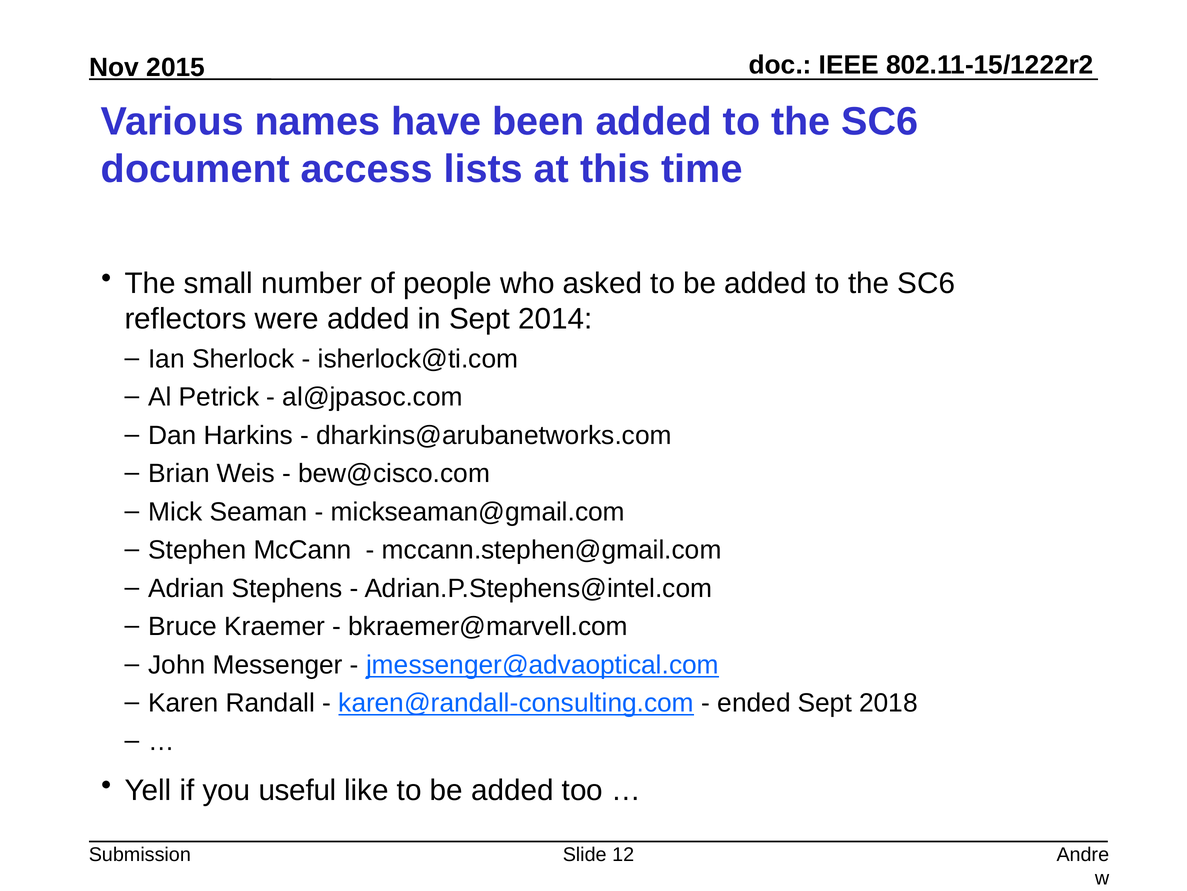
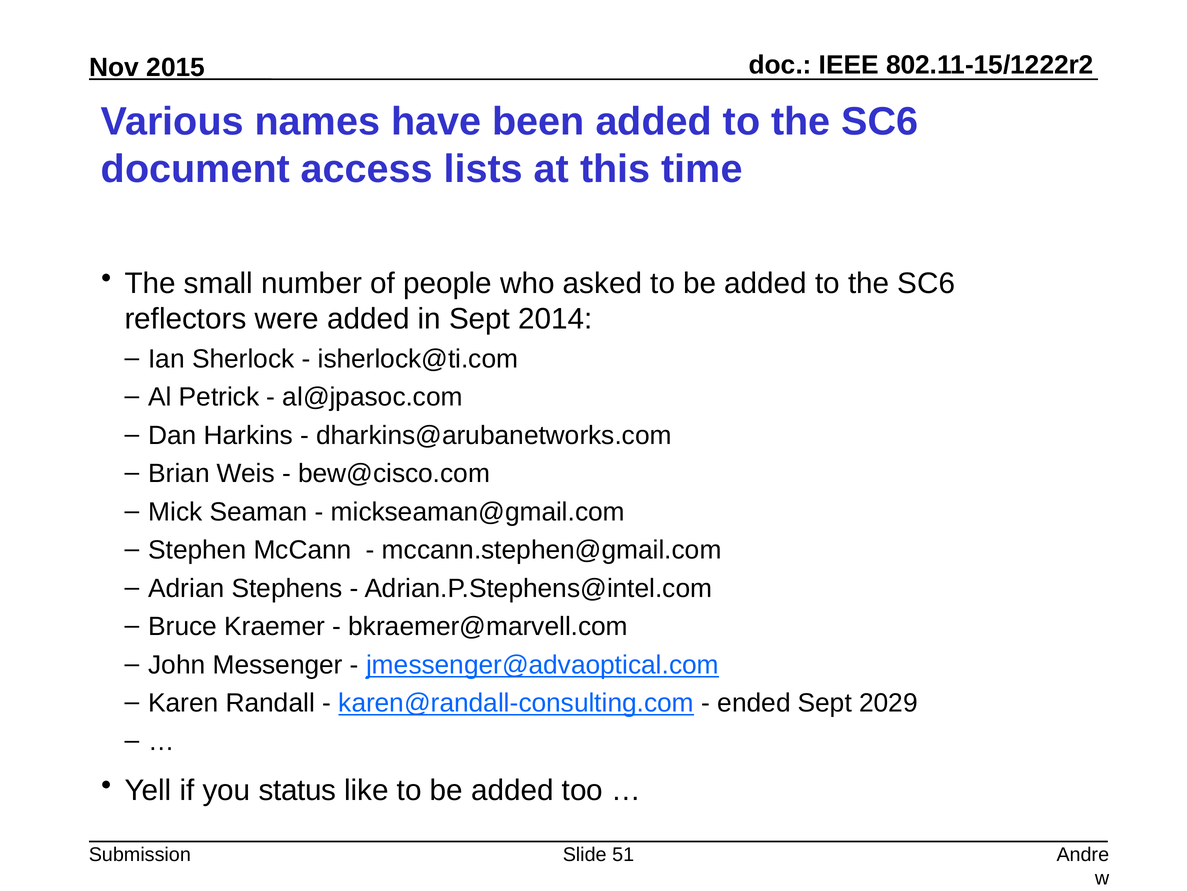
2018: 2018 -> 2029 (888, 703)
useful: useful -> status (297, 790)
12: 12 -> 51 (623, 854)
